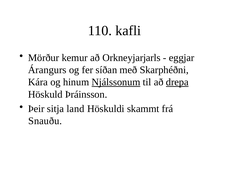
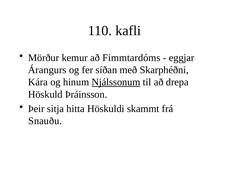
Orkneyjarjarls: Orkneyjarjarls -> Fimmtardóms (131, 58)
drepa underline: present -> none (177, 82)
land: land -> hitta (76, 108)
